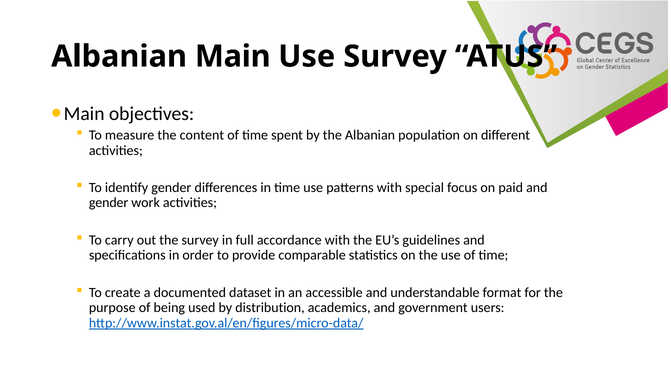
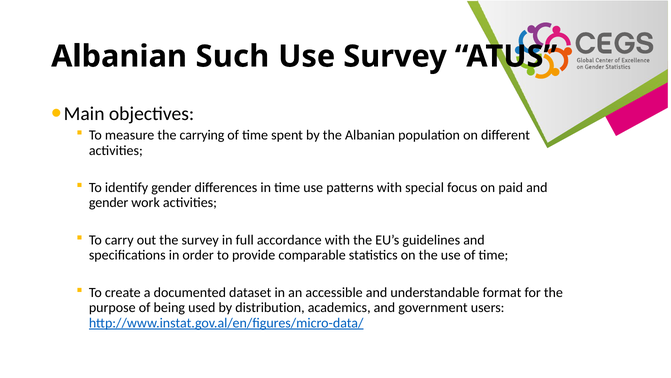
Albanian Main: Main -> Such (232, 56)
content: content -> carrying (202, 135)
